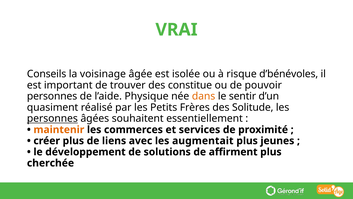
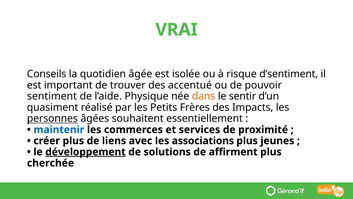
voisinage: voisinage -> quotidien (103, 74)
d’bénévoles: d’bénévoles -> d’sentiment (289, 74)
constitue: constitue -> accentué (190, 85)
personnes: personnes -> sentiment (52, 96)
Solitude: Solitude -> Impacts (253, 107)
maintenir colour: orange -> blue (59, 129)
augmentait: augmentait -> associations (203, 141)
développement underline: none -> present (85, 152)
